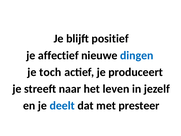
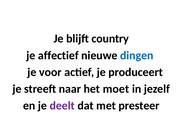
positief: positief -> country (110, 39)
toch: toch -> voor (50, 72)
leven: leven -> moet (116, 89)
deelt colour: blue -> purple (62, 105)
